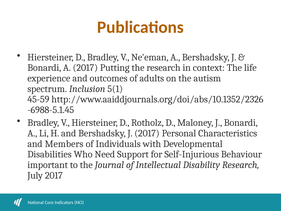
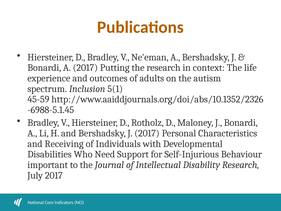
Members: Members -> Receiving (64, 144)
